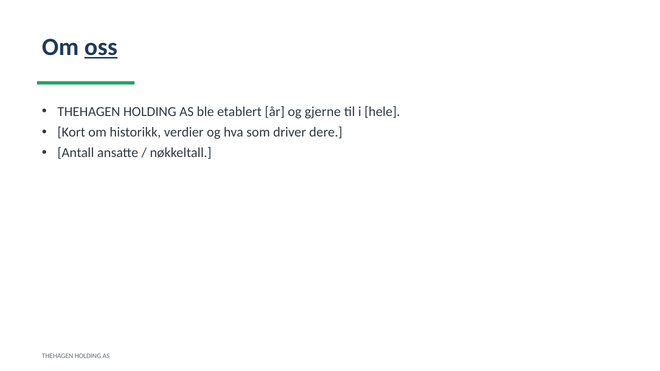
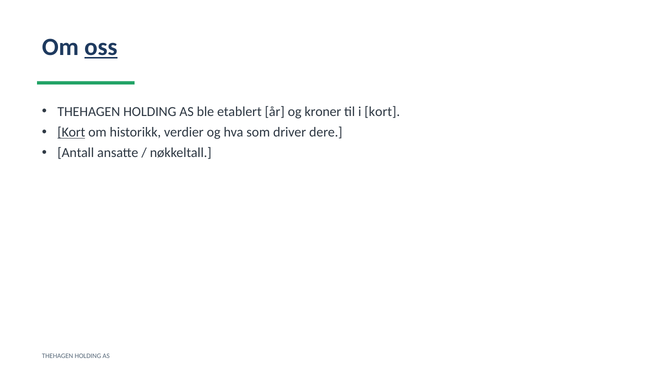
gjerne: gjerne -> kroner (323, 112)
i hele: hele -> kort (382, 112)
Kort underline: none -> present (71, 132)
